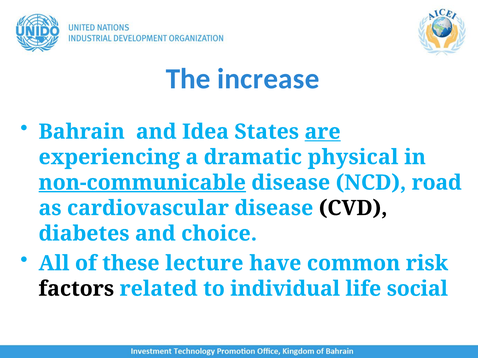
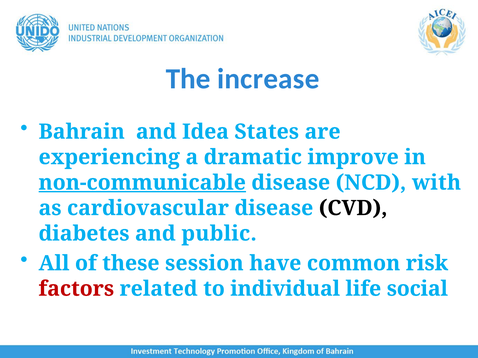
are underline: present -> none (323, 132)
physical: physical -> improve (353, 157)
road: road -> with (437, 183)
choice: choice -> public (219, 234)
lecture: lecture -> session (204, 264)
factors colour: black -> red (76, 289)
